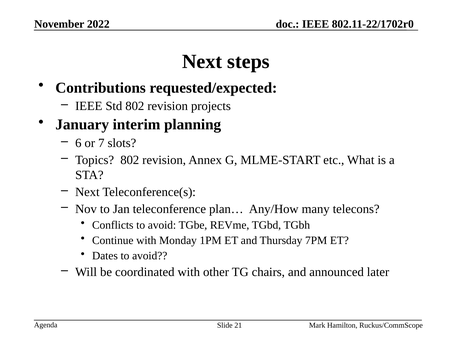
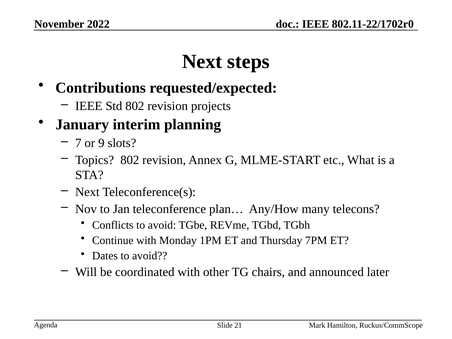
6: 6 -> 7 (78, 143)
7: 7 -> 9 (101, 143)
